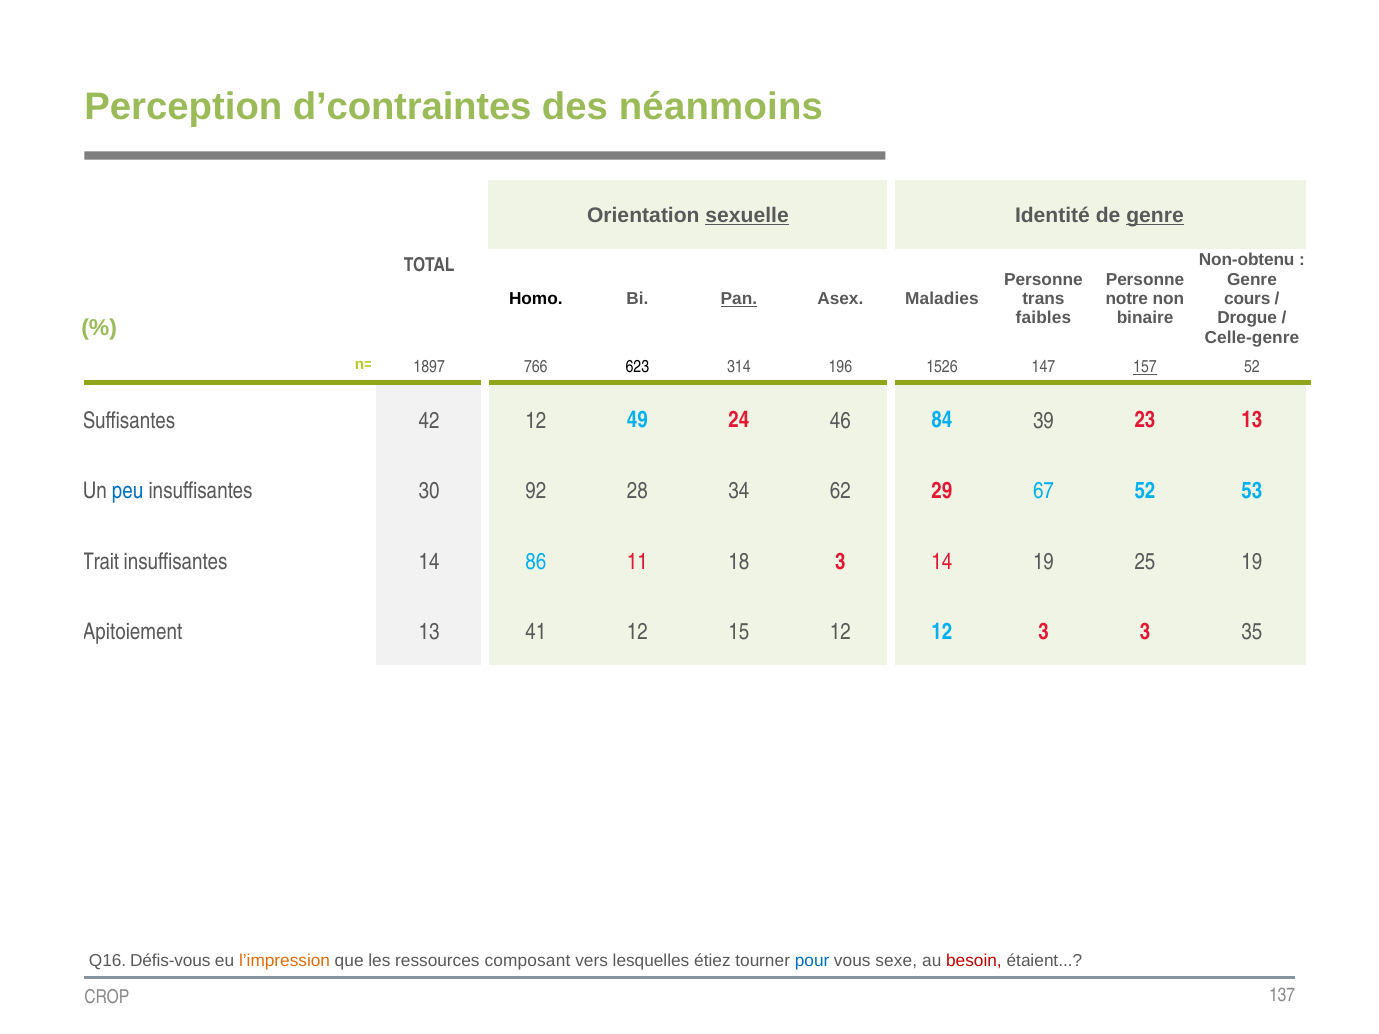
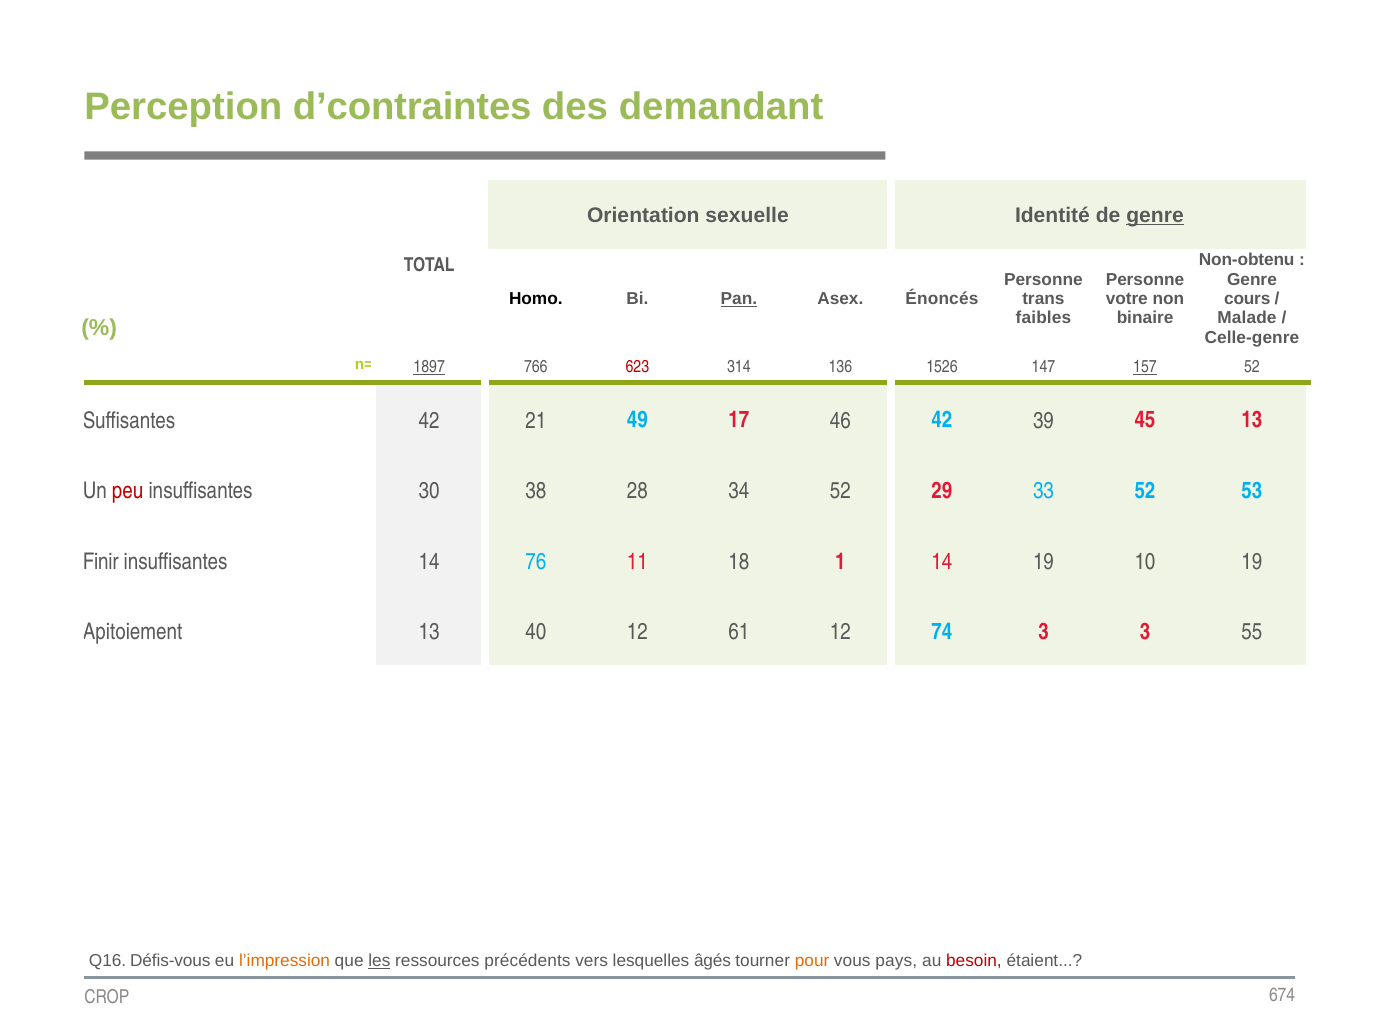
néanmoins: néanmoins -> demandant (721, 107)
sexuelle underline: present -> none (747, 216)
Maladies: Maladies -> Énoncés (942, 299)
notre: notre -> votre (1127, 299)
Drogue: Drogue -> Malade (1247, 318)
1897 underline: none -> present (429, 367)
623 colour: black -> red (637, 367)
196: 196 -> 136 (840, 367)
42 12: 12 -> 21 (536, 421)
24: 24 -> 17 (739, 421)
46 84: 84 -> 42 (942, 421)
23: 23 -> 45 (1145, 421)
peu colour: blue -> red (128, 491)
92: 92 -> 38 (536, 491)
34 62: 62 -> 52 (840, 491)
67: 67 -> 33 (1043, 491)
Trait: Trait -> Finir (101, 562)
86: 86 -> 76 (536, 562)
18 3: 3 -> 1 (840, 562)
25: 25 -> 10 (1145, 562)
41: 41 -> 40 (536, 632)
15: 15 -> 61 (739, 632)
12 12: 12 -> 74 (942, 632)
35: 35 -> 55 (1252, 632)
les underline: none -> present (379, 961)
composant: composant -> précédents (527, 961)
étiez: étiez -> âgés (713, 961)
pour colour: blue -> orange (812, 961)
sexe: sexe -> pays (896, 961)
137: 137 -> 674 (1282, 996)
